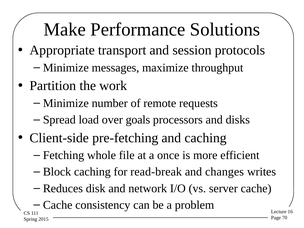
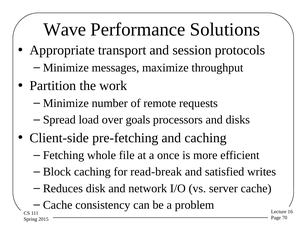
Make: Make -> Wave (65, 29)
changes: changes -> satisfied (225, 172)
